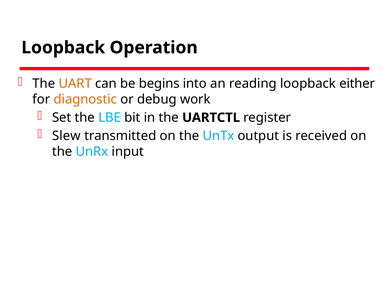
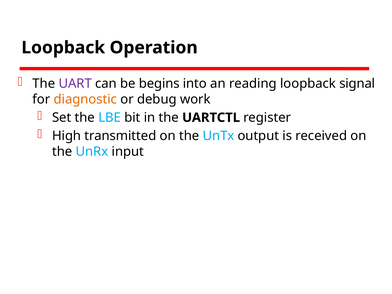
UART colour: orange -> purple (75, 84)
either: either -> signal (357, 84)
Slew: Slew -> High (67, 136)
